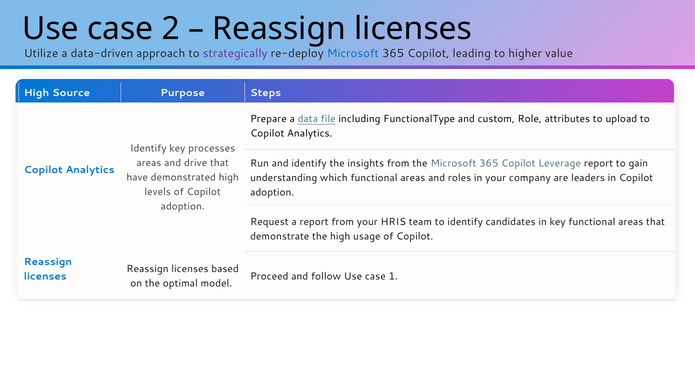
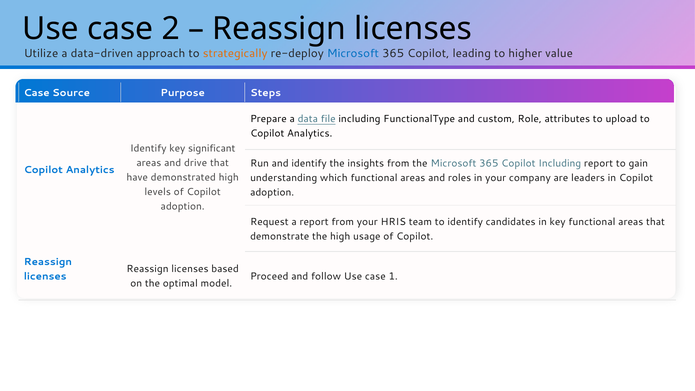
strategically colour: purple -> orange (235, 53)
High: High -> Case (37, 93)
processes: processes -> significant (212, 148)
Copilot Leverage: Leverage -> Including (560, 164)
